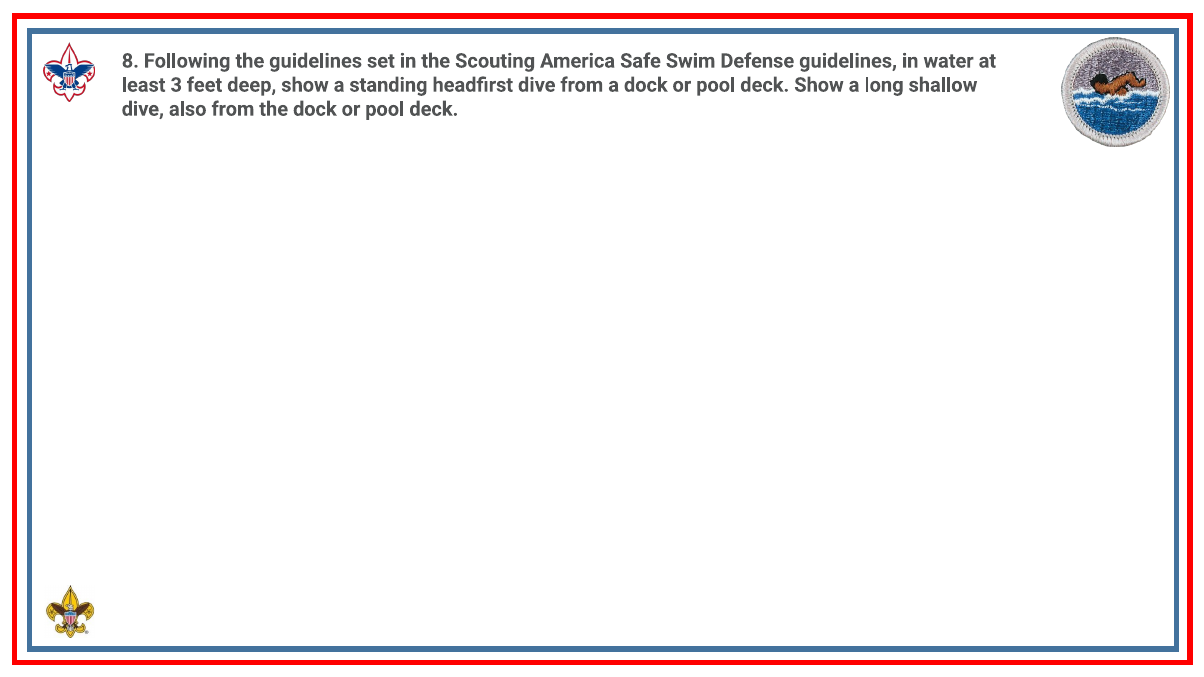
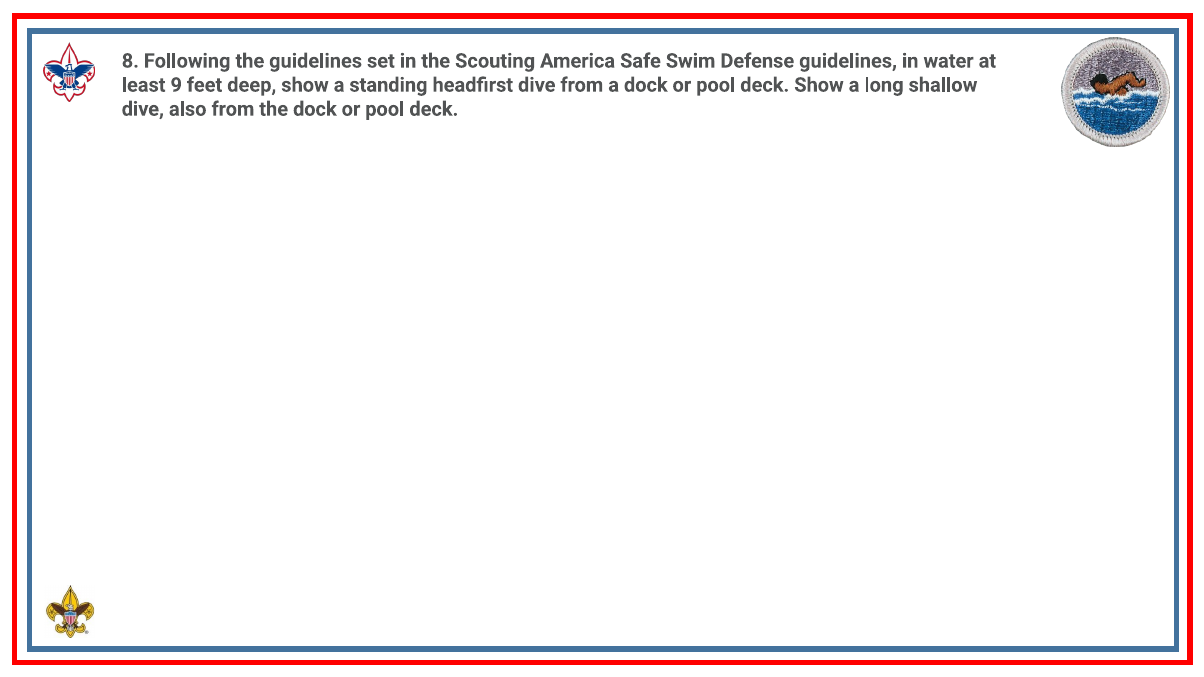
3: 3 -> 9 (176, 85)
